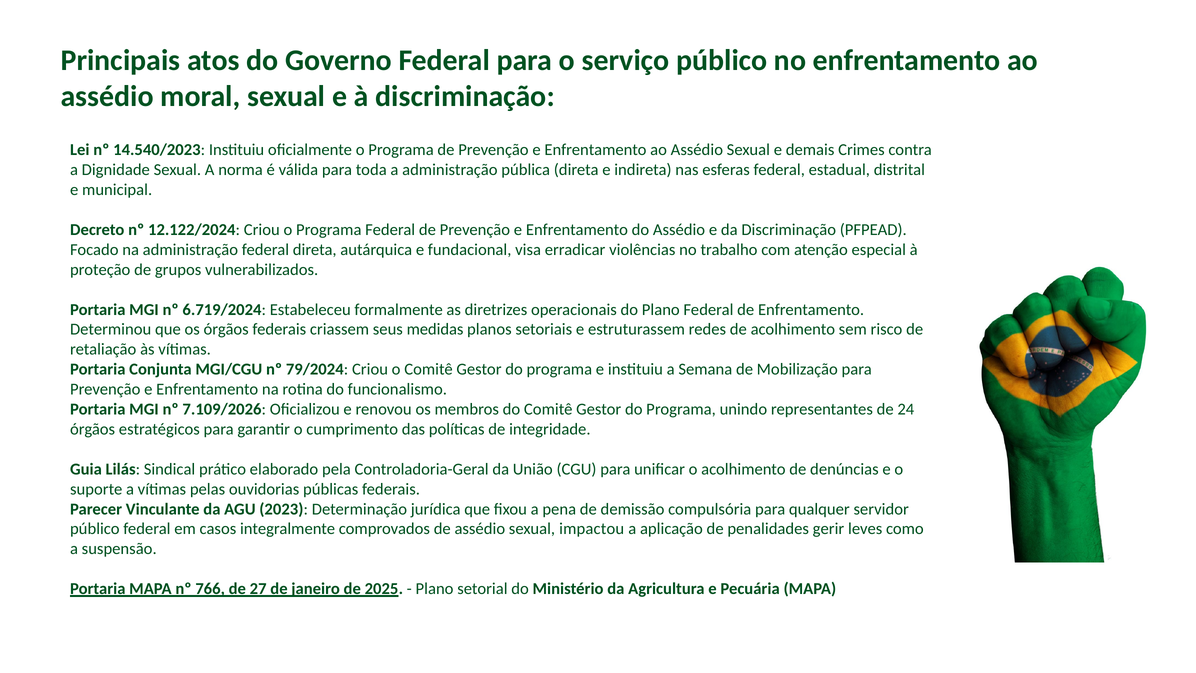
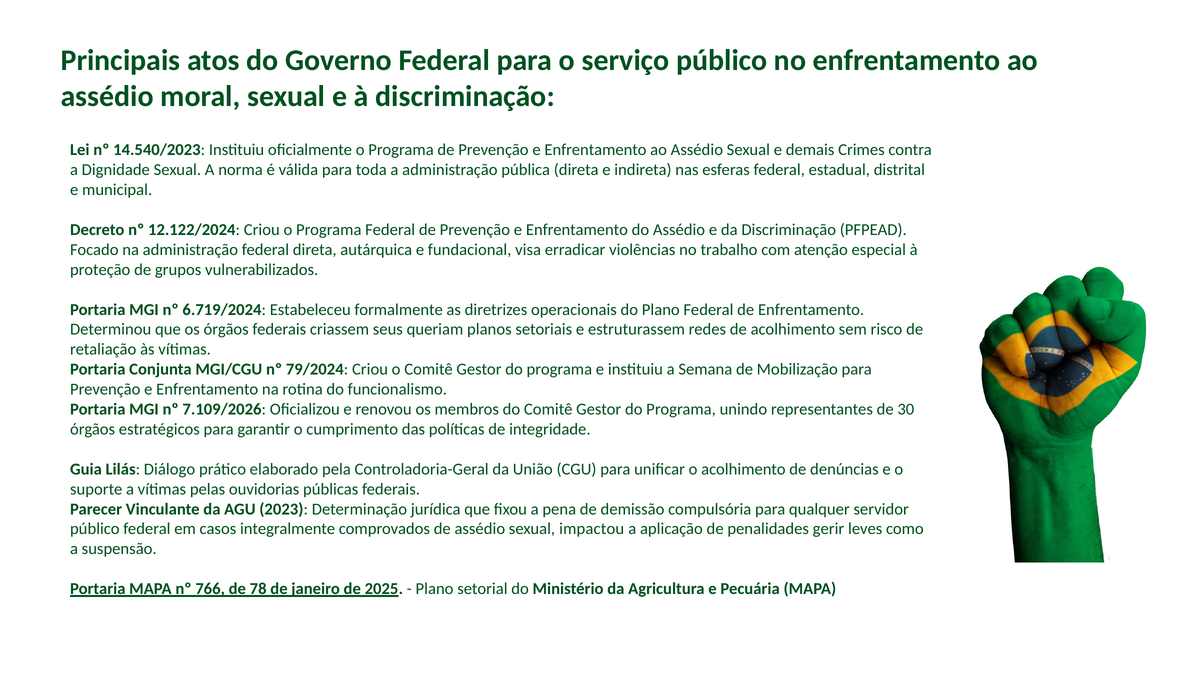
medidas: medidas -> queriam (435, 329)
24: 24 -> 30 (906, 409)
Sindical: Sindical -> Diálogo (170, 469)
27: 27 -> 78 (258, 589)
